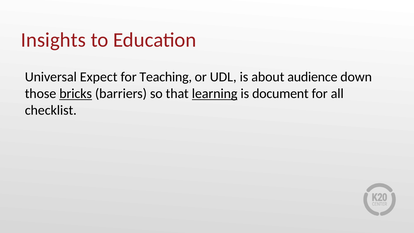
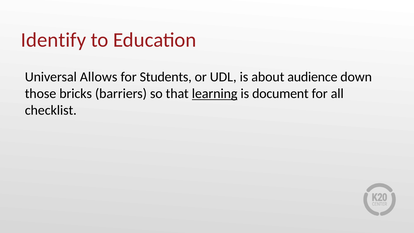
Insights: Insights -> Identify (53, 40)
Expect: Expect -> Allows (99, 77)
Teaching: Teaching -> Students (166, 77)
bricks underline: present -> none (76, 94)
